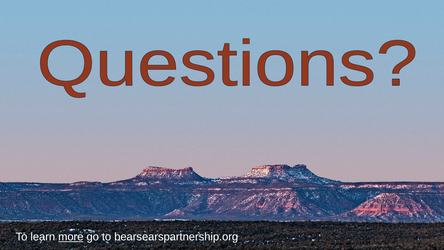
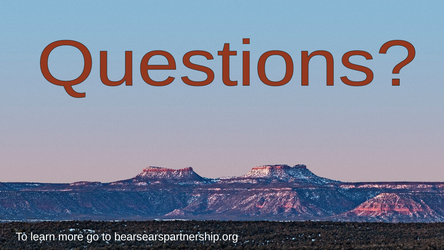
more underline: present -> none (71, 237)
